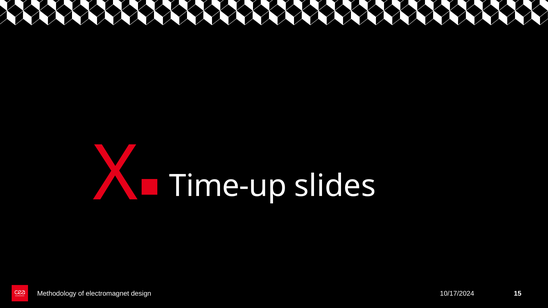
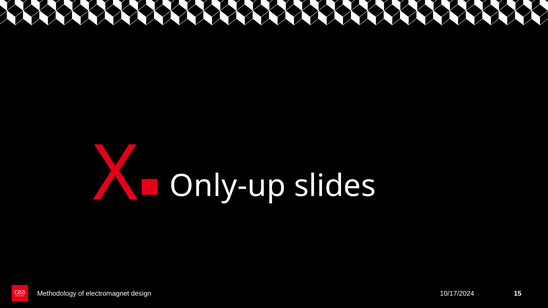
Time-up: Time-up -> Only-up (228, 186)
